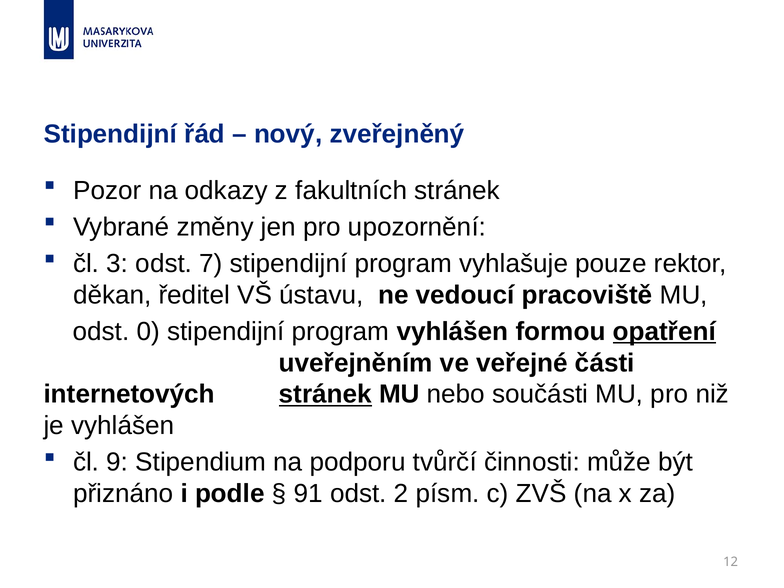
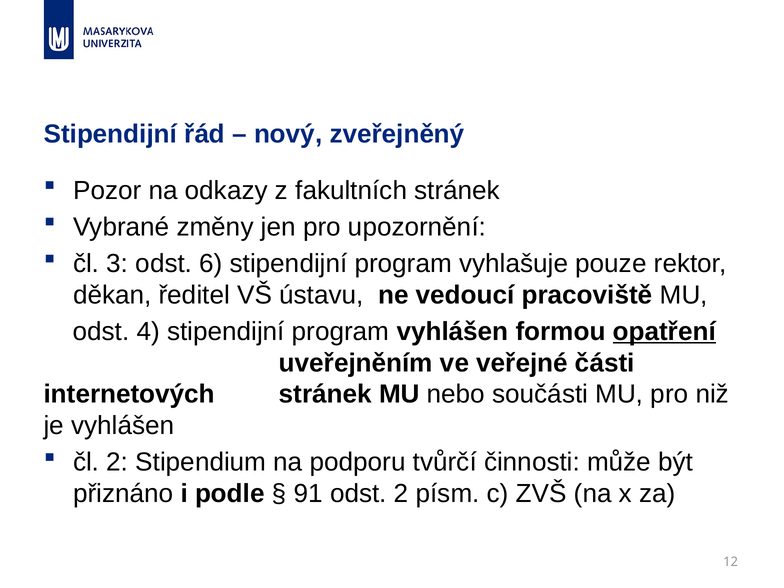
7: 7 -> 6 (211, 264)
0: 0 -> 4 (148, 332)
stránek underline: present -> none (325, 394)
čl 9: 9 -> 2 (117, 462)
